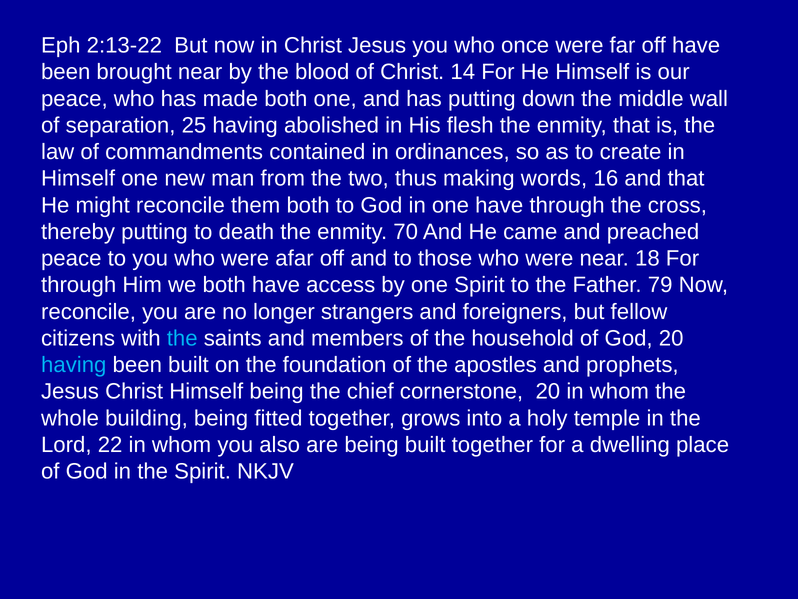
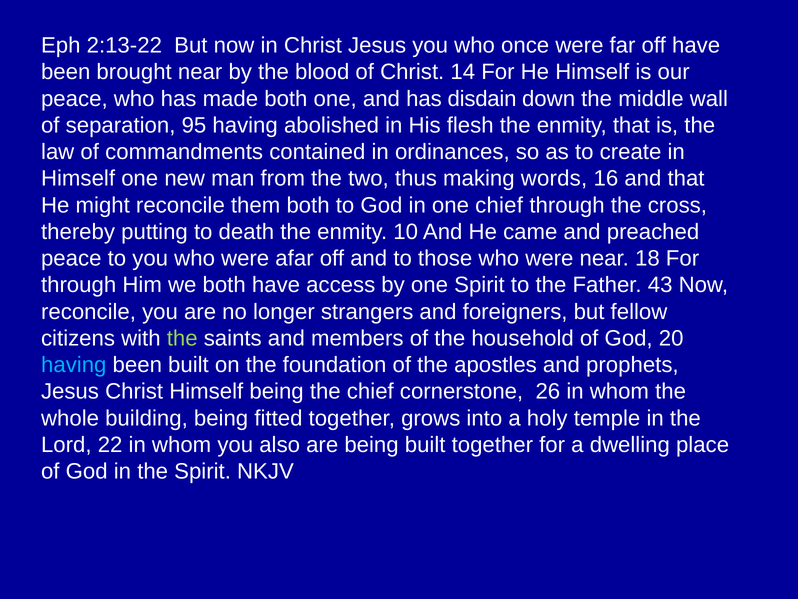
has putting: putting -> disdain (482, 99)
25: 25 -> 95 (194, 125)
one have: have -> chief (499, 205)
70: 70 -> 10 (406, 232)
79: 79 -> 43 (660, 285)
the colour: light blue -> light green (182, 338)
cornerstone 20: 20 -> 26 (548, 391)
